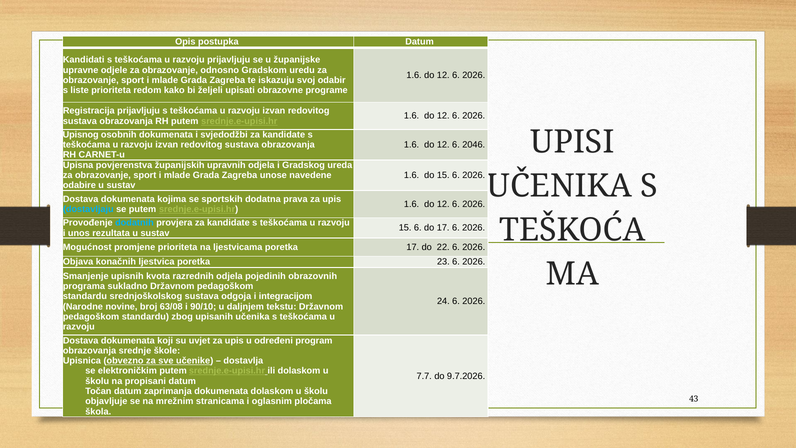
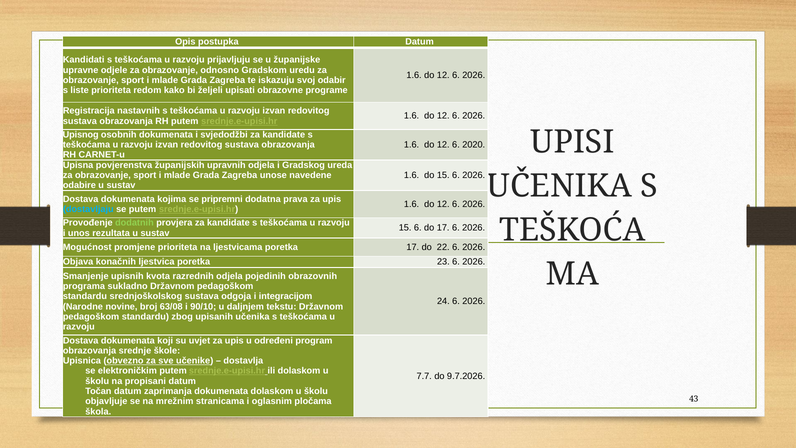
Registracija prijavljuju: prijavljuju -> nastavnih (139, 111)
2046: 2046 -> 2020 (474, 145)
sportskih: sportskih -> pripremni (222, 199)
dodatnih colour: light blue -> light green (134, 223)
